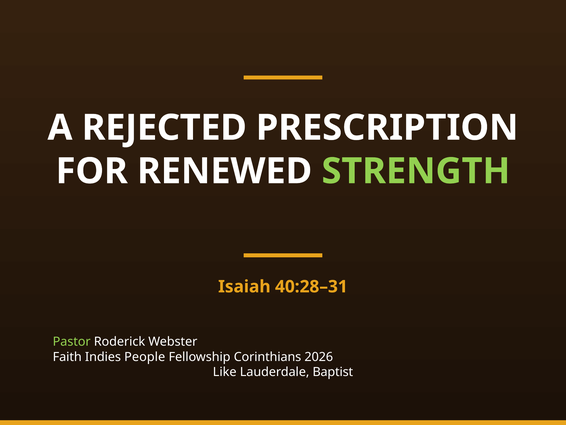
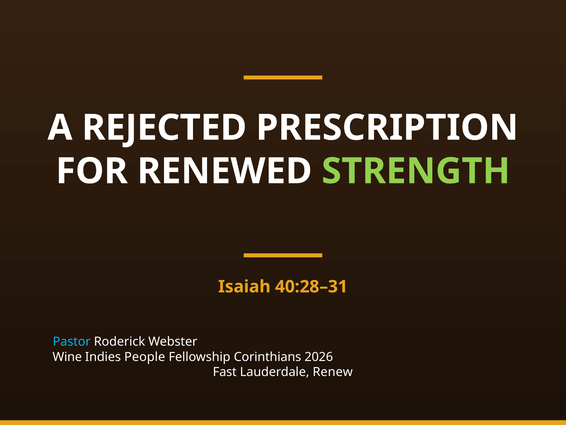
Pastor colour: light green -> light blue (72, 341)
Faith: Faith -> Wine (67, 356)
Like: Like -> Fast (225, 372)
Baptist: Baptist -> Renew (333, 372)
